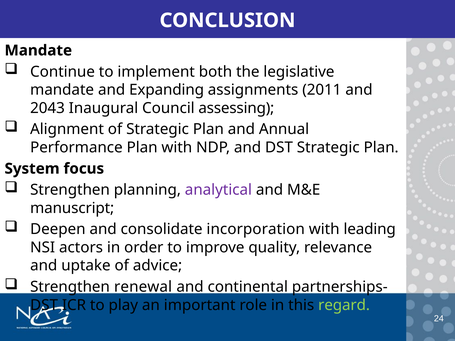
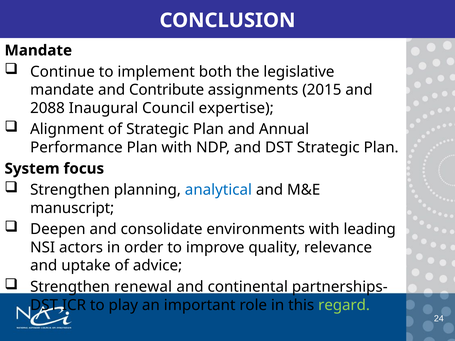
Expanding: Expanding -> Contribute (167, 90)
2011: 2011 -> 2015 (322, 90)
2043: 2043 -> 2088 (47, 108)
assessing: assessing -> expertise (236, 108)
analytical colour: purple -> blue (218, 190)
incorporation: incorporation -> environments (256, 229)
